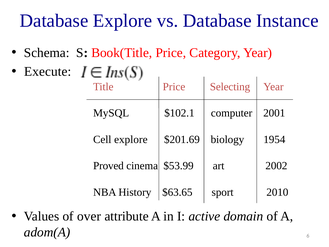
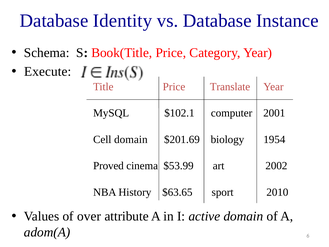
Database Explore: Explore -> Identity (123, 21)
Selecting: Selecting -> Translate (230, 87)
Cell explore: explore -> domain (131, 139)
